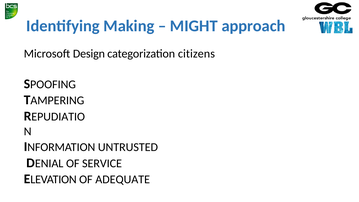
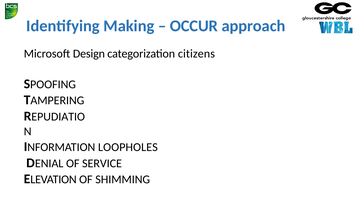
MIGHT: MIGHT -> OCCUR (194, 26)
UNTRUSTED: UNTRUSTED -> LOOPHOLES (128, 147)
ADEQUATE: ADEQUATE -> SHIMMING (123, 179)
